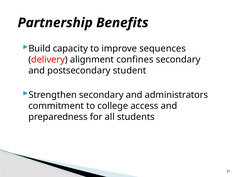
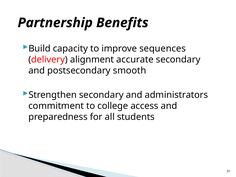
confines: confines -> accurate (135, 60)
student: student -> smooth (130, 71)
